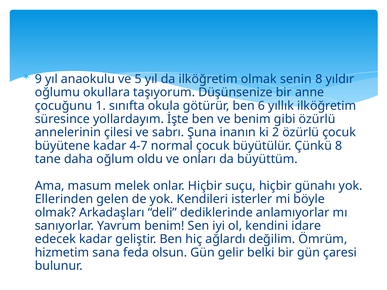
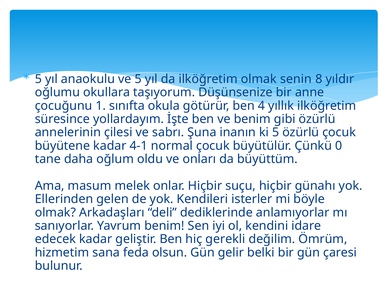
9: 9 -> 5 (38, 79)
6: 6 -> 4 (261, 106)
ki 2: 2 -> 5 (276, 133)
4-7: 4-7 -> 4-1 (139, 146)
Çünkü 8: 8 -> 0 (339, 146)
ağlardı: ağlardı -> gerekli (225, 239)
